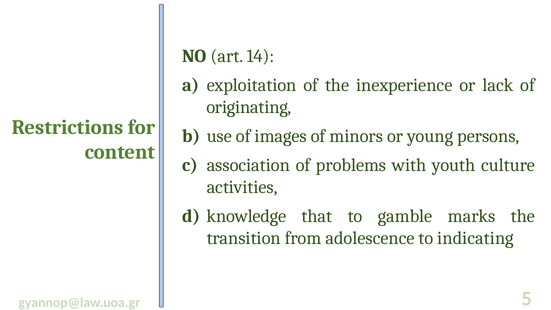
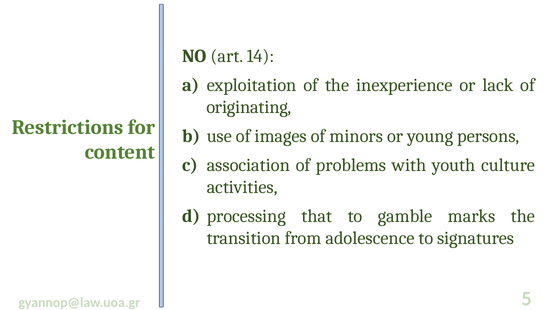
knowledge: knowledge -> processing (246, 216)
indicating: indicating -> signatures (476, 238)
